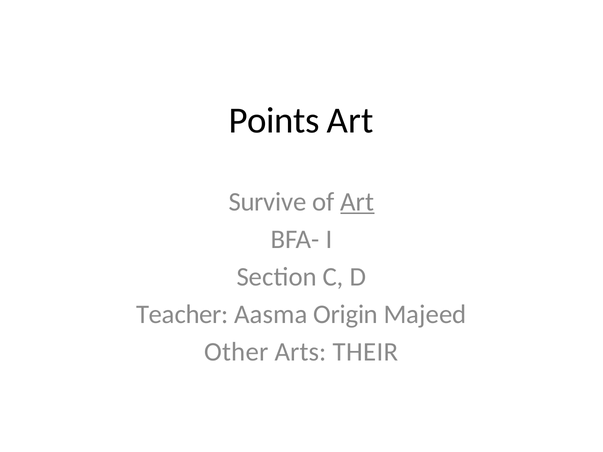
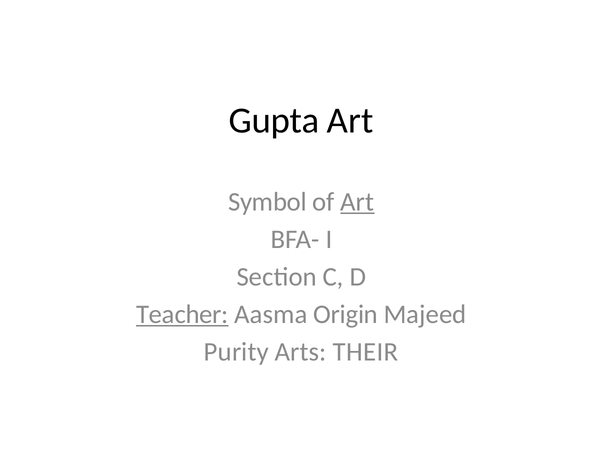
Points: Points -> Gupta (274, 121)
Survive: Survive -> Symbol (267, 202)
Teacher underline: none -> present (182, 315)
Other: Other -> Purity (236, 352)
